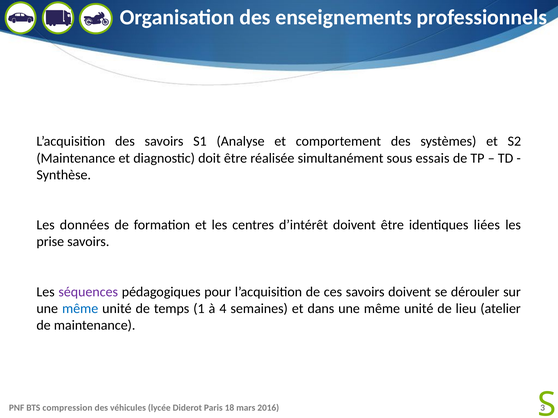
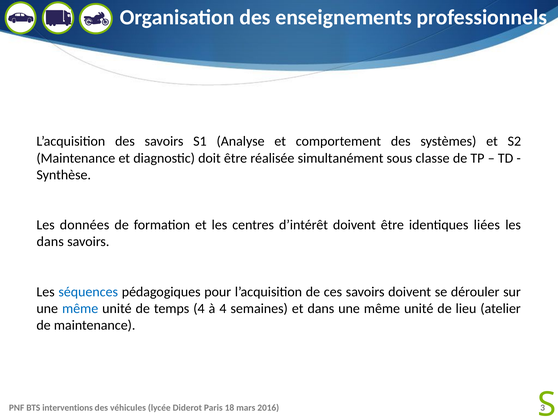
essais: essais -> classe (433, 158)
prise: prise -> dans (50, 242)
séquences colour: purple -> blue (88, 292)
temps 1: 1 -> 4 (199, 309)
compression: compression -> interventions (68, 408)
